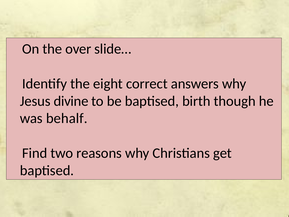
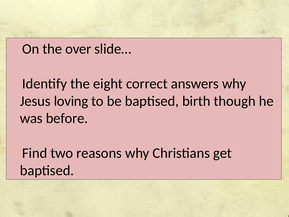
divine: divine -> loving (71, 101)
behalf: behalf -> before (67, 118)
